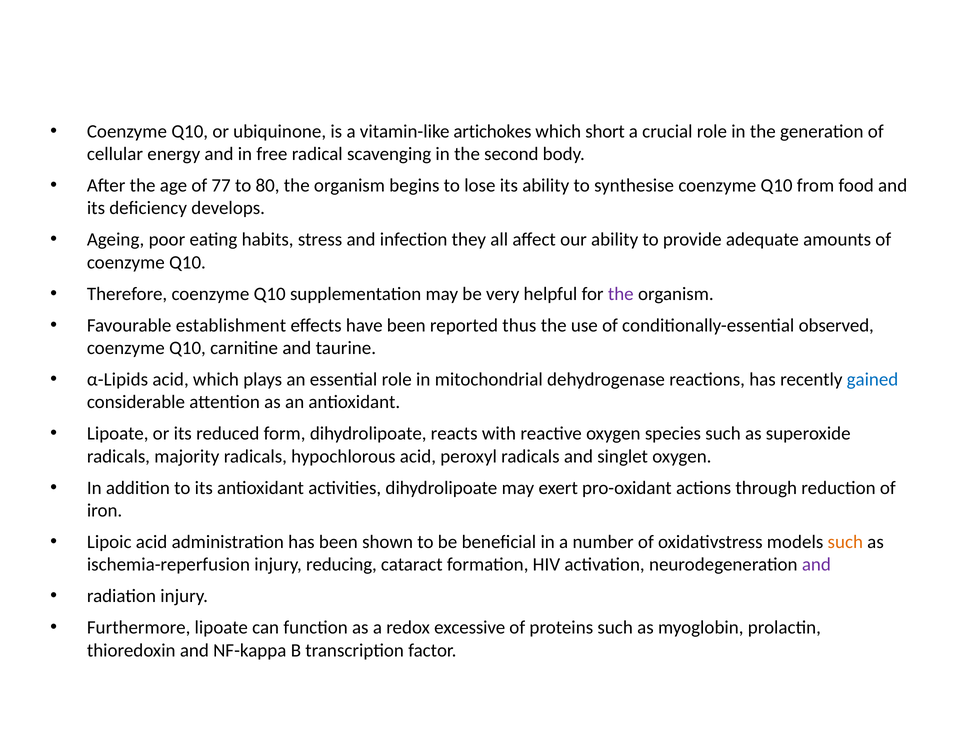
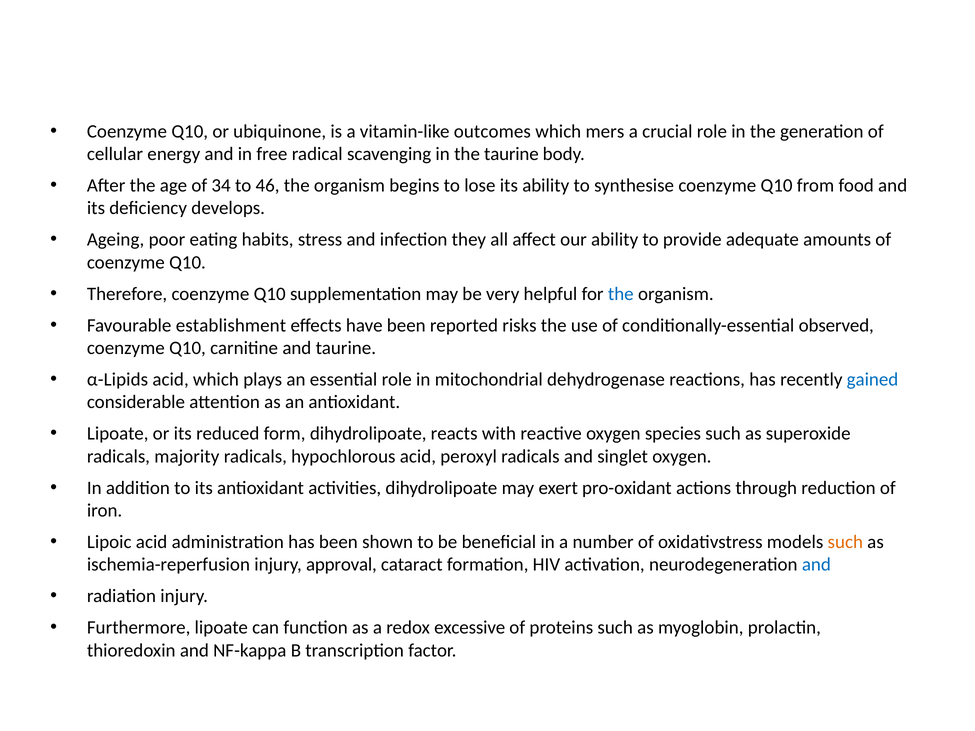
artichokes: artichokes -> outcomes (492, 131)
short: short -> mers (605, 131)
the second: second -> taurine (511, 154)
77: 77 -> 34 (221, 186)
80: 80 -> 46 (268, 186)
the colour: purple -> blue (621, 294)
thus: thus -> risks (519, 325)
reducing: reducing -> approval (341, 565)
and colour: purple -> blue (816, 565)
